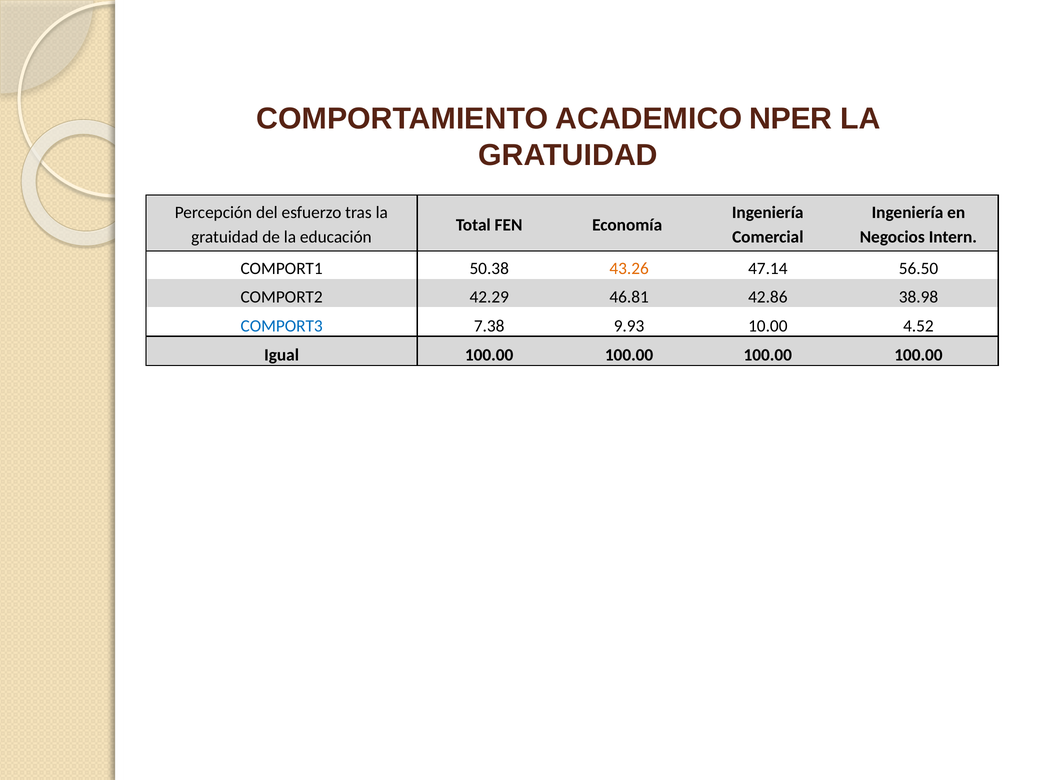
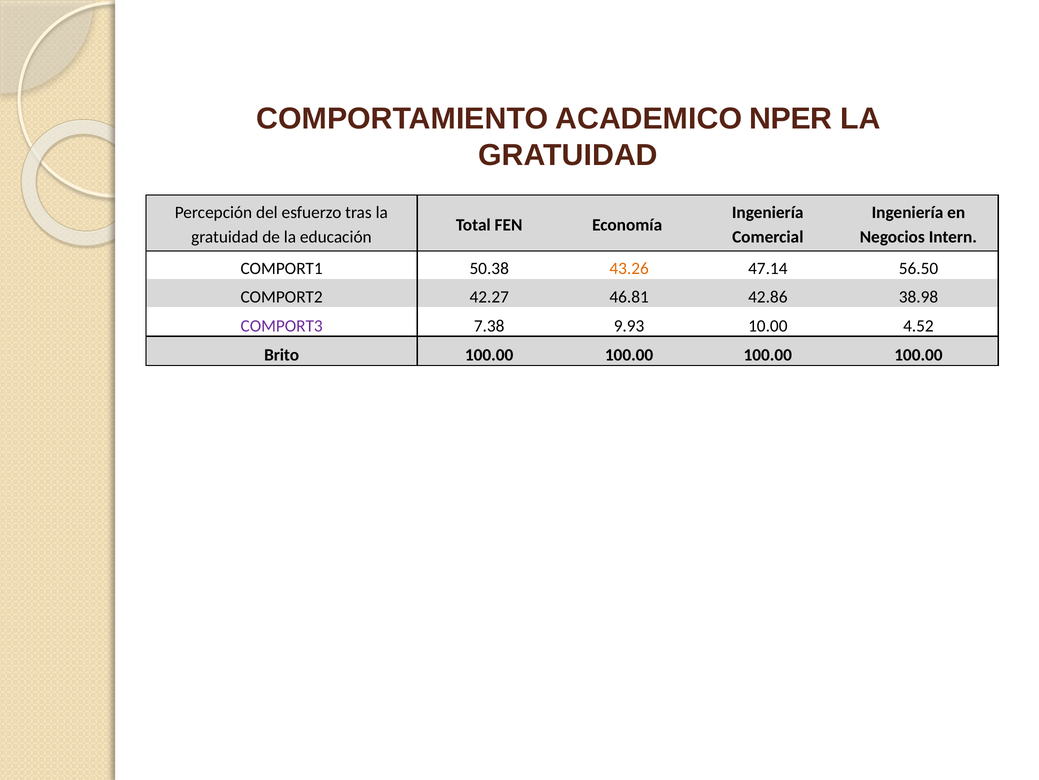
42.29: 42.29 -> 42.27 (489, 297)
COMPORT3 colour: blue -> purple (282, 326)
Igual: Igual -> Brito (282, 355)
